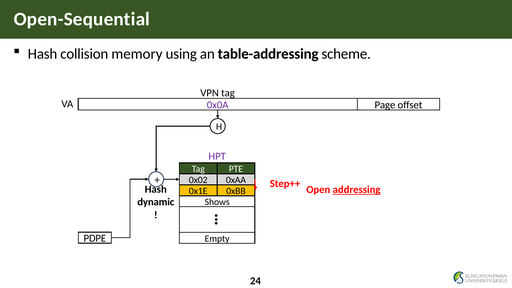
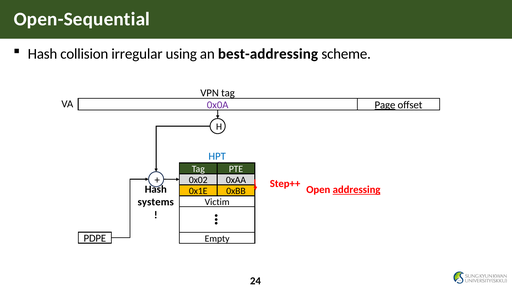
memory: memory -> irregular (137, 54)
table-addressing: table-addressing -> best-addressing (268, 54)
Page underline: none -> present (385, 105)
HPT colour: purple -> blue (217, 156)
dynamic: dynamic -> systems (156, 202)
Shows: Shows -> Victim (217, 202)
